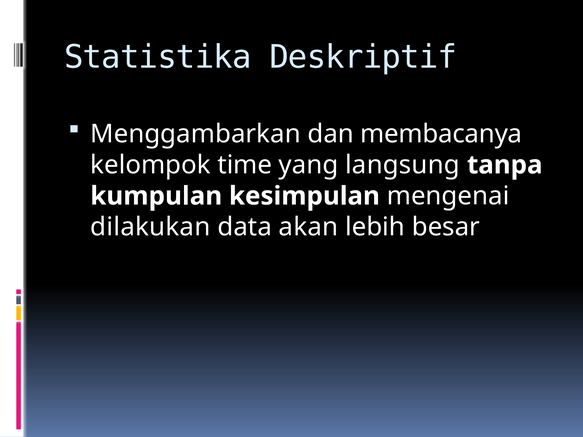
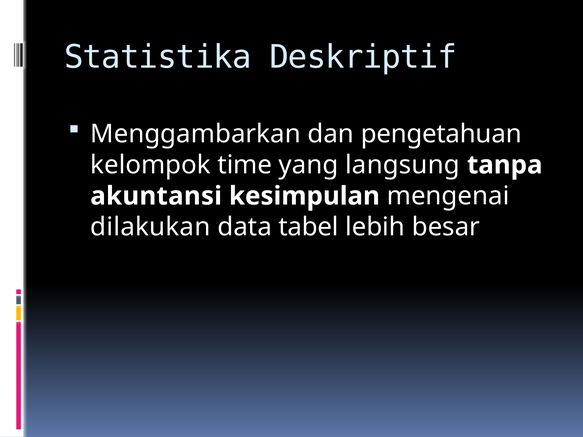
membacanya: membacanya -> pengetahuan (441, 134)
kumpulan: kumpulan -> akuntansi (156, 196)
akan: akan -> tabel (309, 227)
